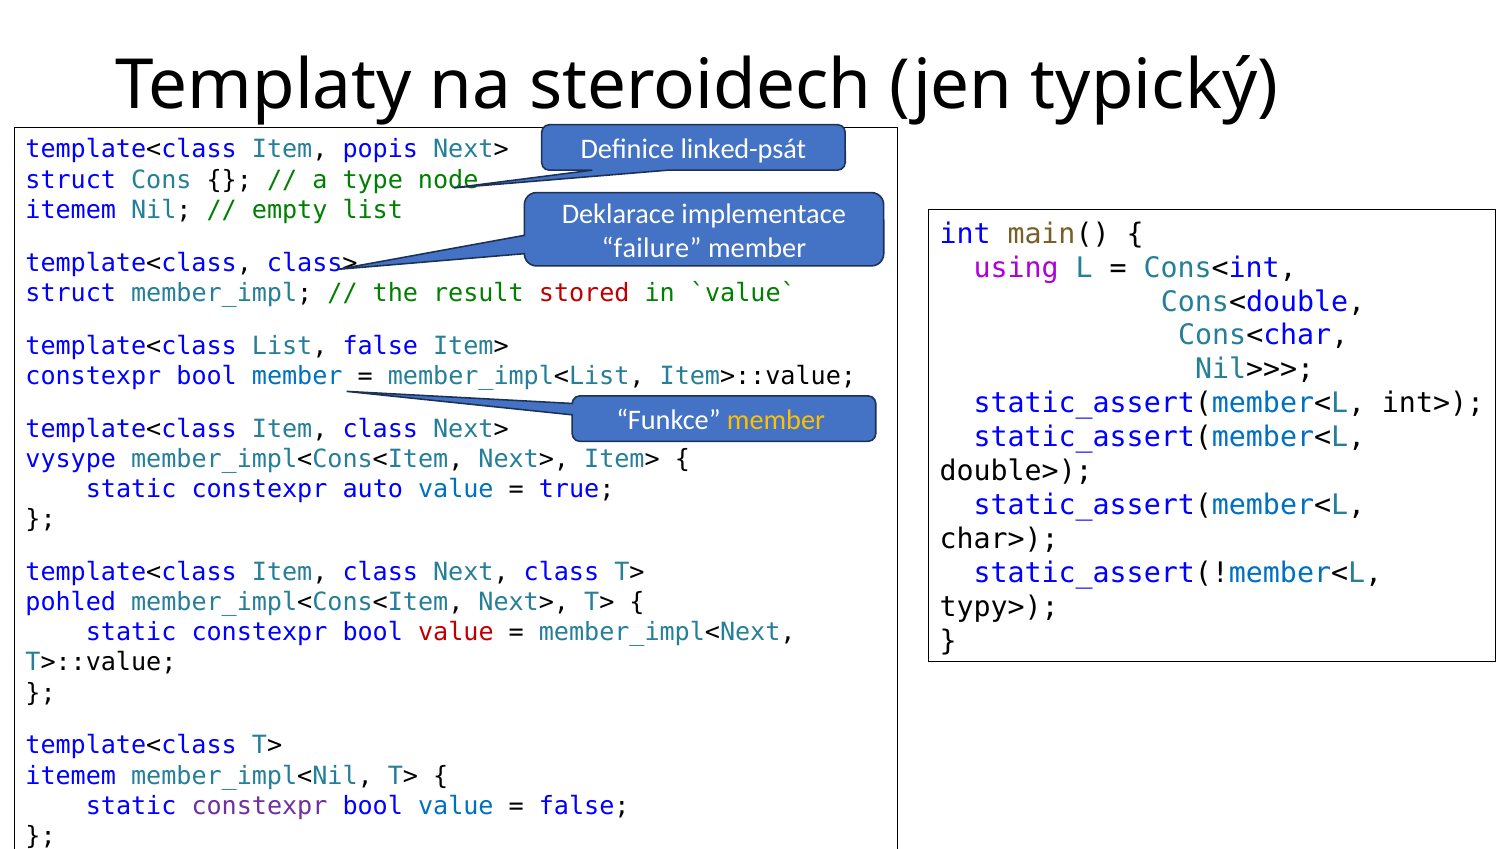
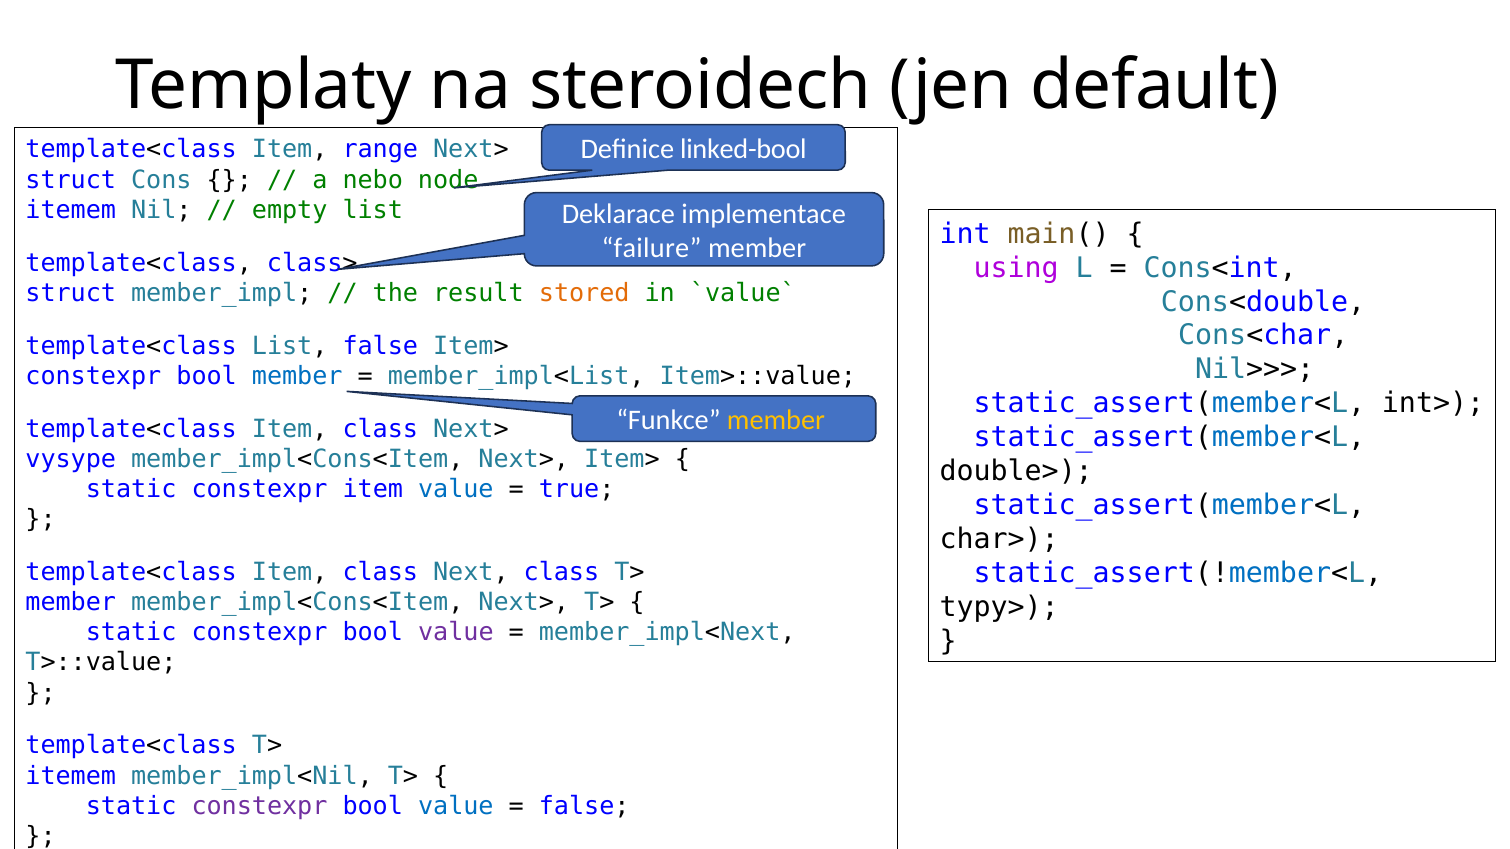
typický: typický -> default (1155, 85)
linked-psát: linked-psát -> linked-bool (743, 149)
popis: popis -> range (380, 150)
type: type -> nebo (373, 180)
stored colour: red -> orange (584, 293)
constexpr auto: auto -> item (373, 489)
pohled: pohled -> member (71, 602)
value colour: red -> purple (456, 633)
